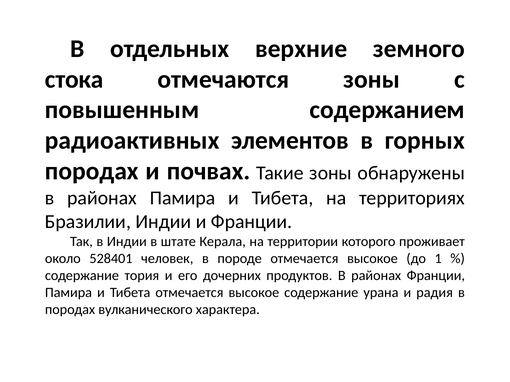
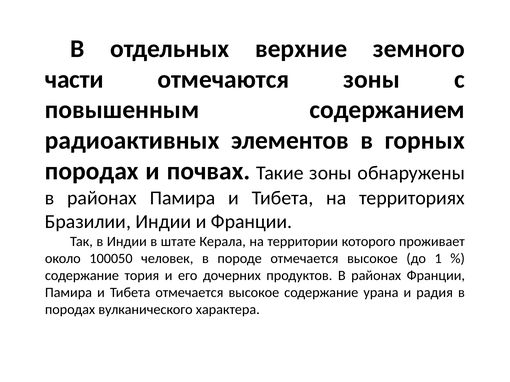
стока: стока -> части (74, 79)
528401: 528401 -> 100050 (111, 259)
